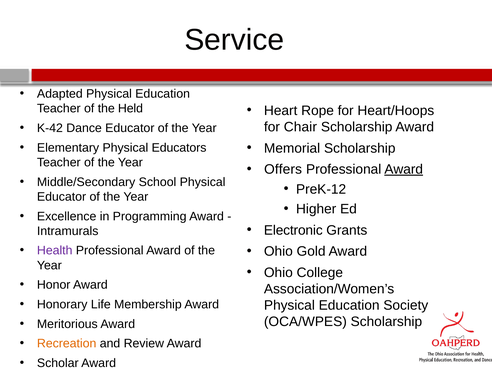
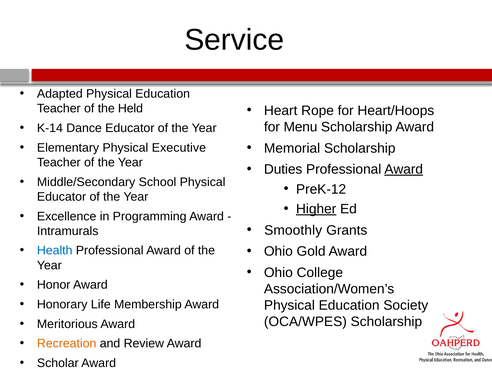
Chair: Chair -> Menu (301, 127)
K-42: K-42 -> K-14 (50, 128)
Educators: Educators -> Executive (179, 148)
Offers: Offers -> Duties (283, 169)
Higher underline: none -> present (316, 209)
Electronic: Electronic -> Smoothly (293, 230)
Health colour: purple -> blue (55, 251)
